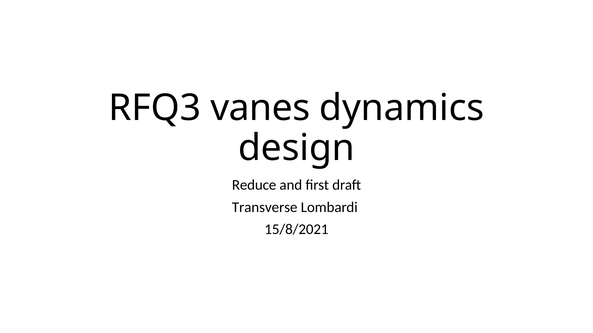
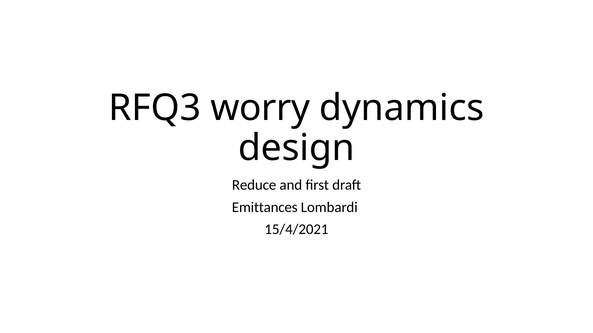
vanes: vanes -> worry (260, 108)
Transverse: Transverse -> Emittances (265, 208)
15/8/2021: 15/8/2021 -> 15/4/2021 (296, 230)
